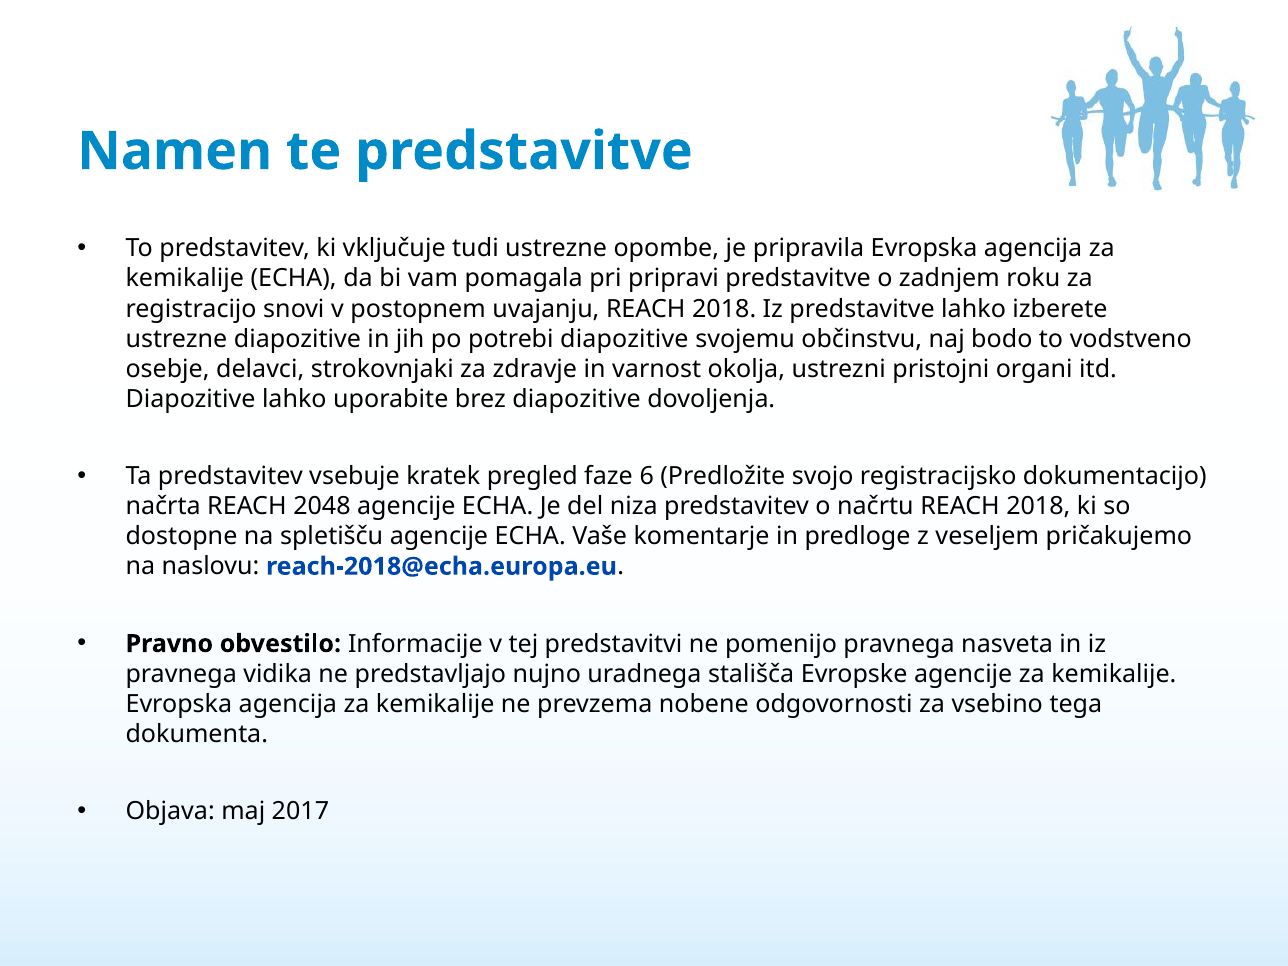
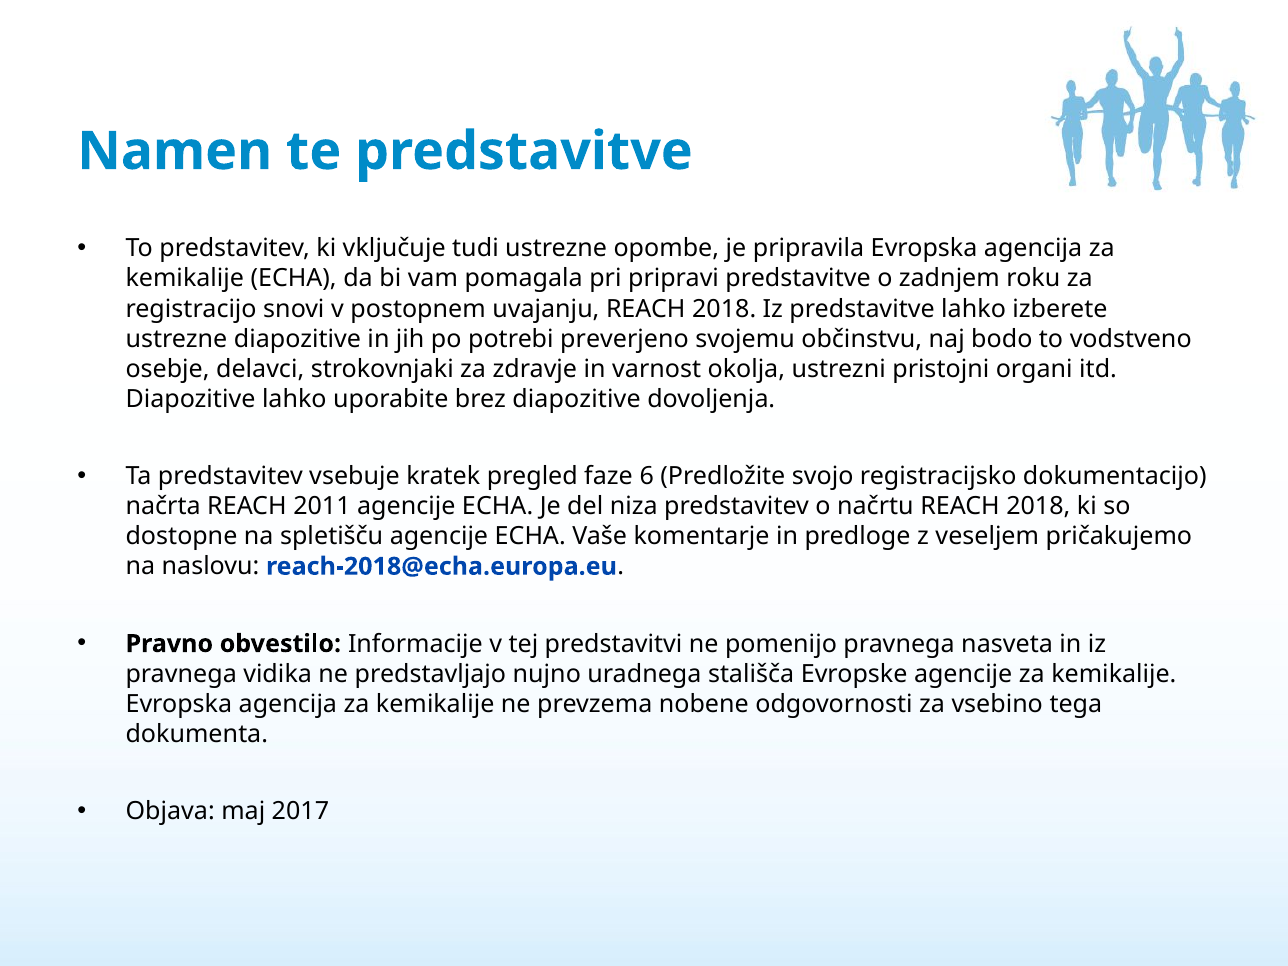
potrebi diapozitive: diapozitive -> preverjeno (624, 339)
2048: 2048 -> 2011 (322, 506)
